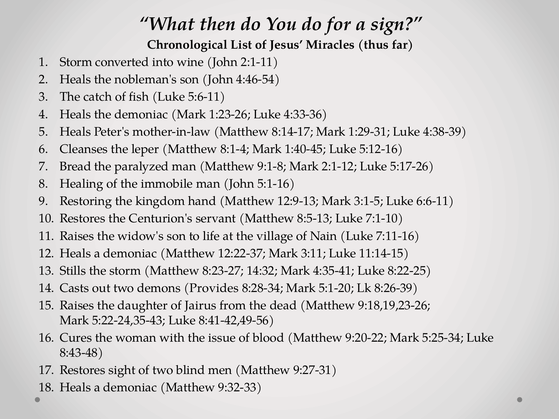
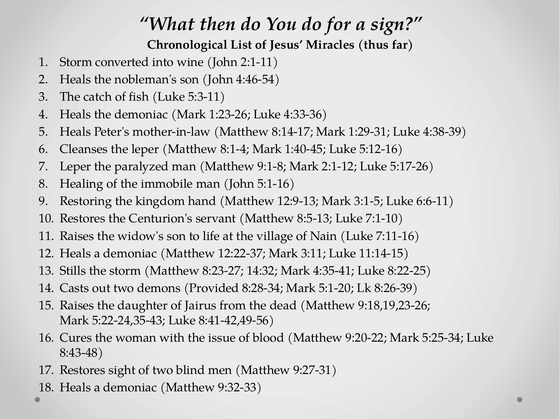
5:6-11: 5:6-11 -> 5:3-11 (207, 97)
Bread: Bread -> Leper (75, 167)
Provides: Provides -> Provided (211, 288)
